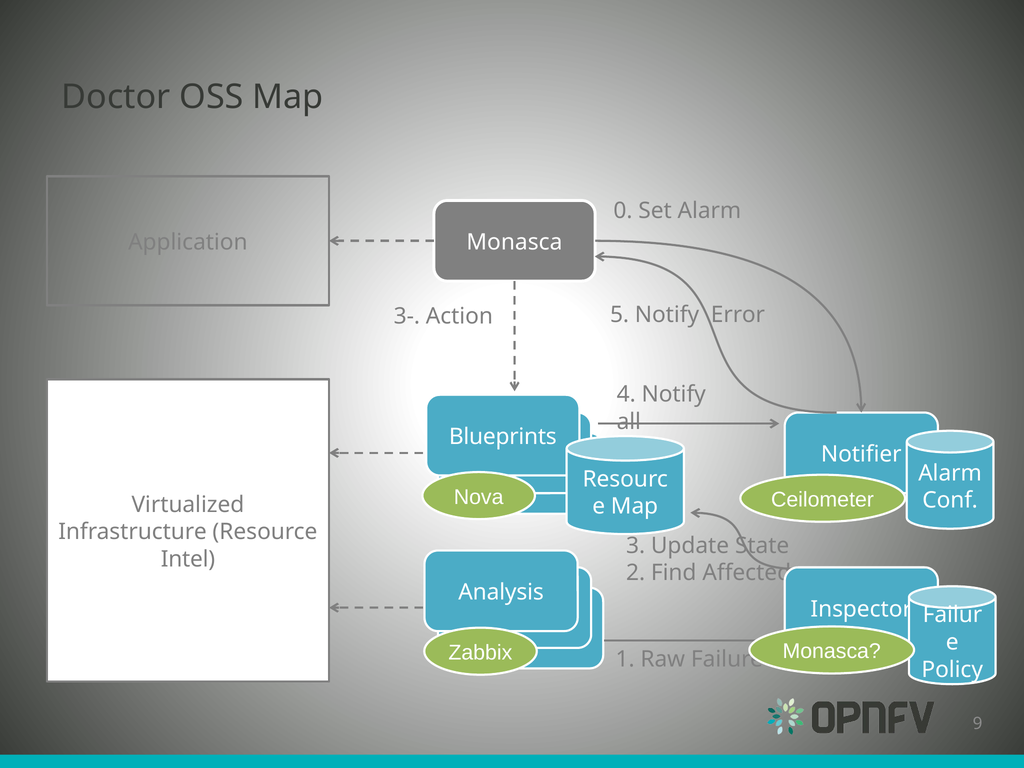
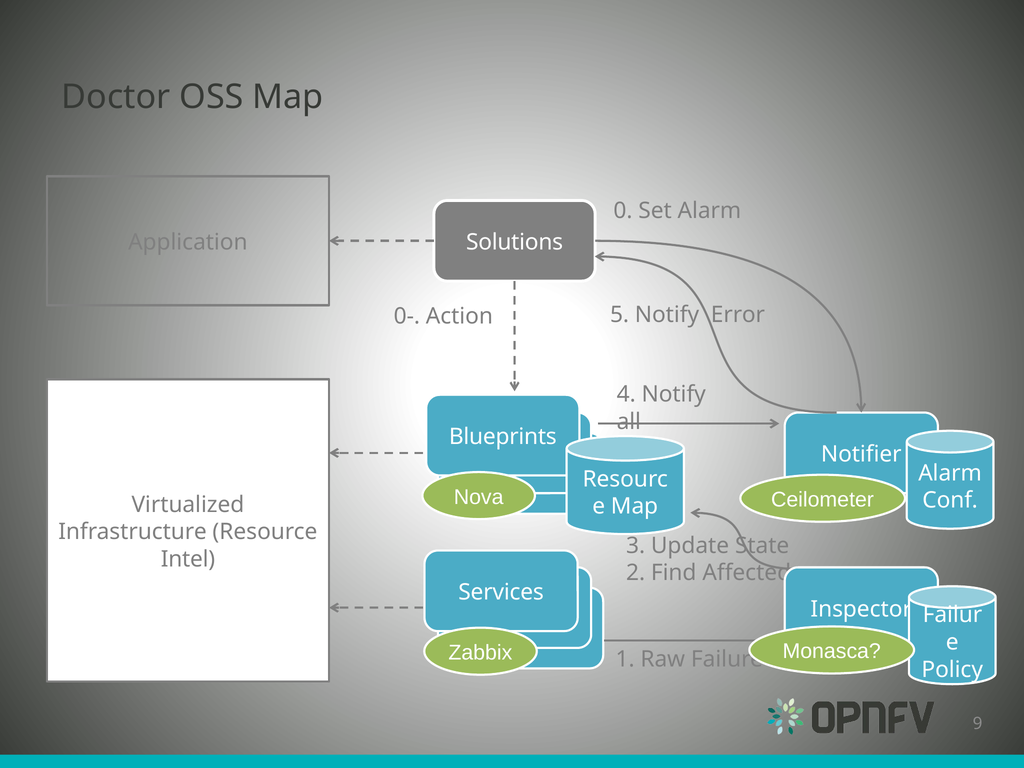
Monasca: Monasca -> Solutions (515, 242)
3-: 3- -> 0- (407, 316)
Analysis: Analysis -> Services (501, 592)
